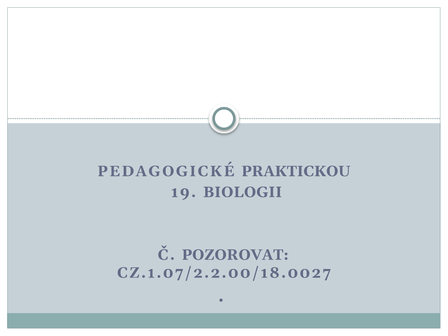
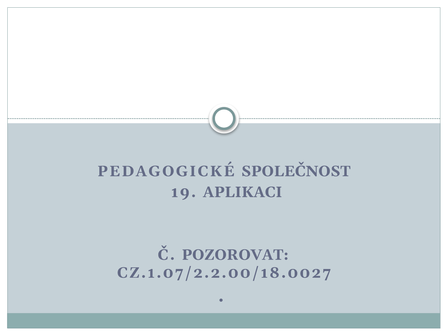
PRAKTICKOU: PRAKTICKOU -> SPOLEČNOST (296, 171)
BIOLOGII: BIOLOGII -> APLIKACI (243, 192)
